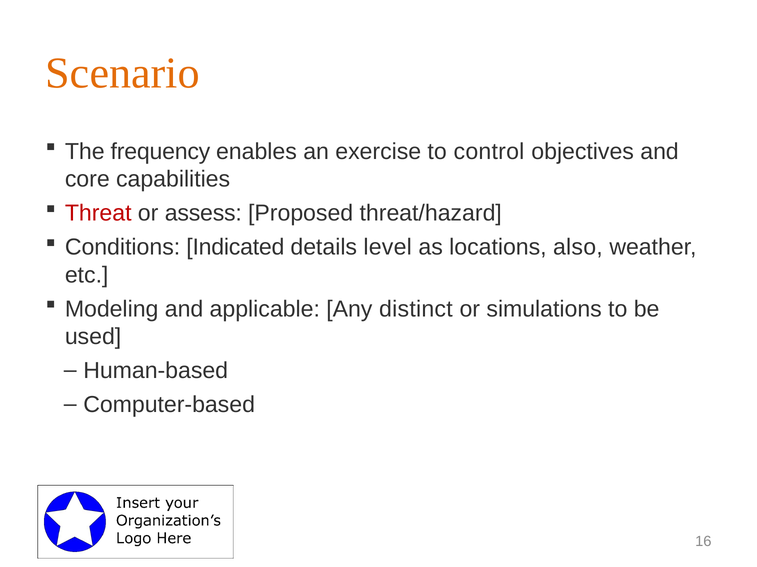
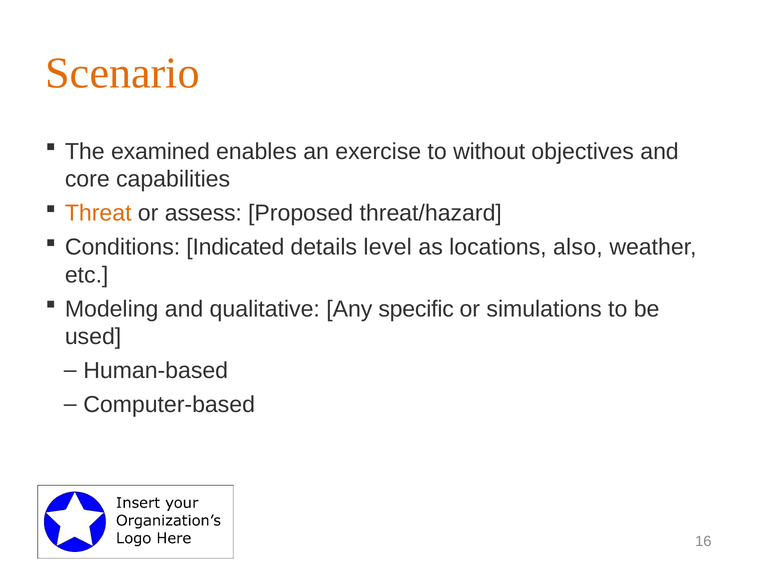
frequency: frequency -> examined (160, 152)
control: control -> without (489, 152)
Threat colour: red -> orange (98, 214)
applicable: applicable -> qualitative (265, 309)
distinct: distinct -> specific (416, 309)
